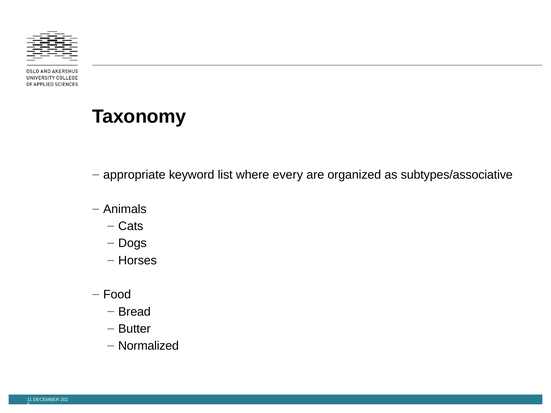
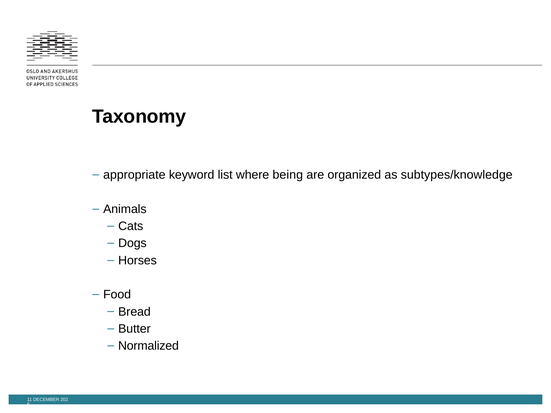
every: every -> being (288, 175)
subtypes/associative: subtypes/associative -> subtypes/knowledge (457, 175)
